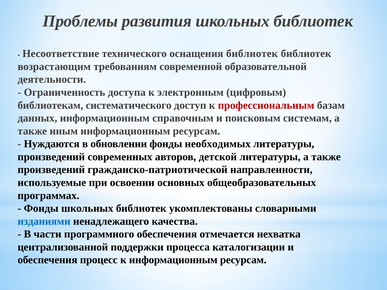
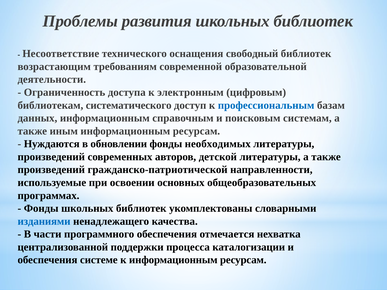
оснащения библиотек: библиотек -> свободный (252, 54)
профессиональным colour: red -> blue (266, 105)
процесс: процесс -> системе (99, 260)
